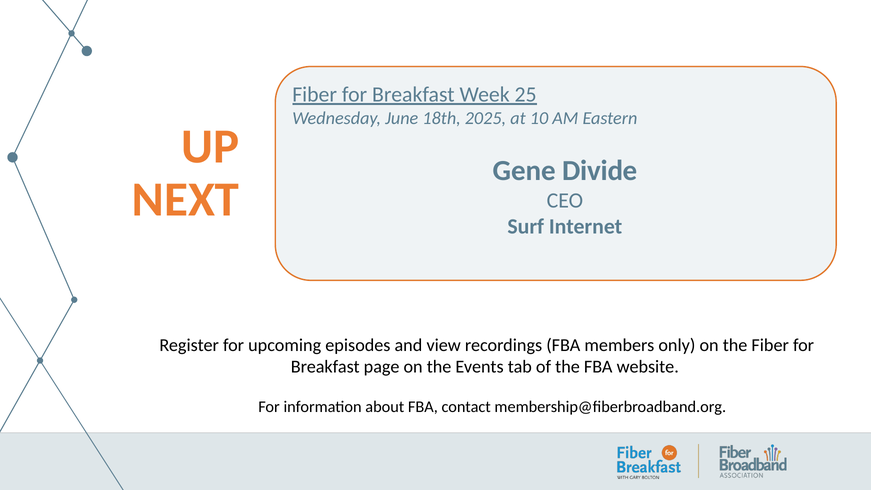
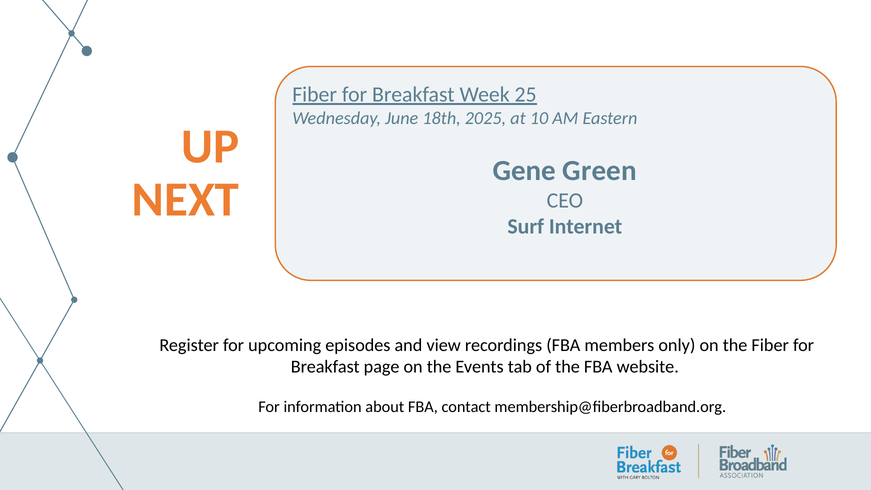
Divide: Divide -> Green (600, 170)
